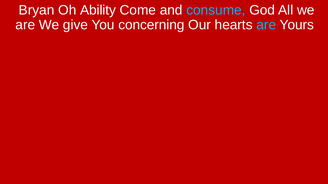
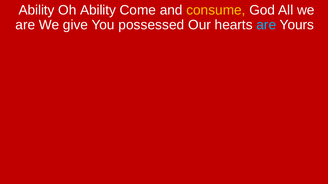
Bryan: Bryan -> Ability (37, 10)
consume colour: light blue -> yellow (216, 10)
concerning: concerning -> possessed (151, 25)
